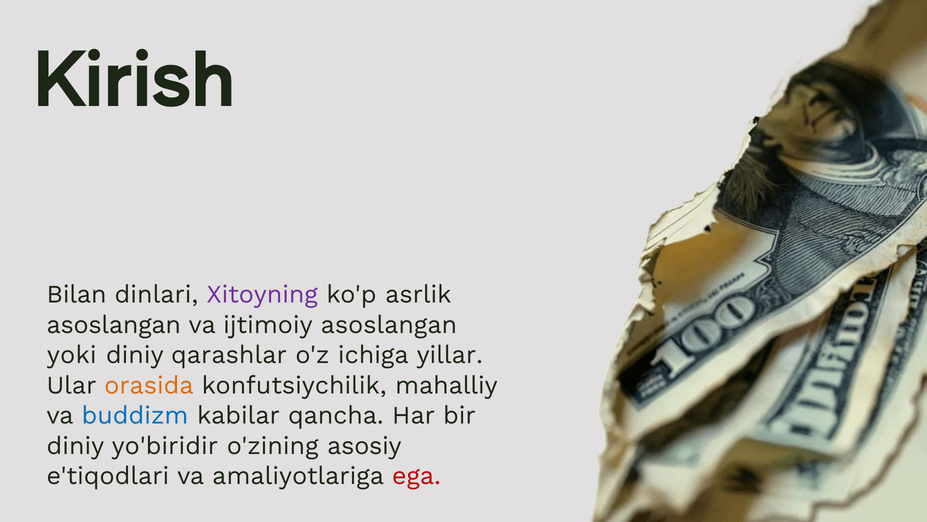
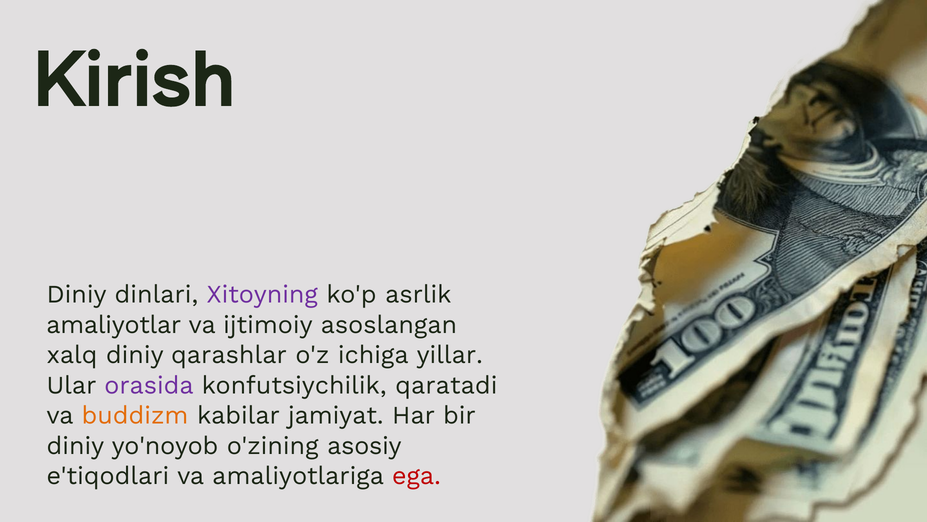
Bilan: Bilan -> Diniy (77, 294)
asoslangan: asoslangan -> amaliyotlar (114, 325)
yoki: yoki -> xalq (72, 355)
orasida colour: orange -> purple (149, 385)
mahalliy: mahalliy -> qaratadi (446, 385)
buddizm colour: blue -> orange (135, 415)
qancha: qancha -> jamiyat (336, 415)
yo'biridir: yo'biridir -> yo'noyob (165, 445)
